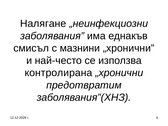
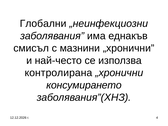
Налягане: Налягане -> Глобални (43, 24)
предотвратим: предотвратим -> консумирането (84, 85)
